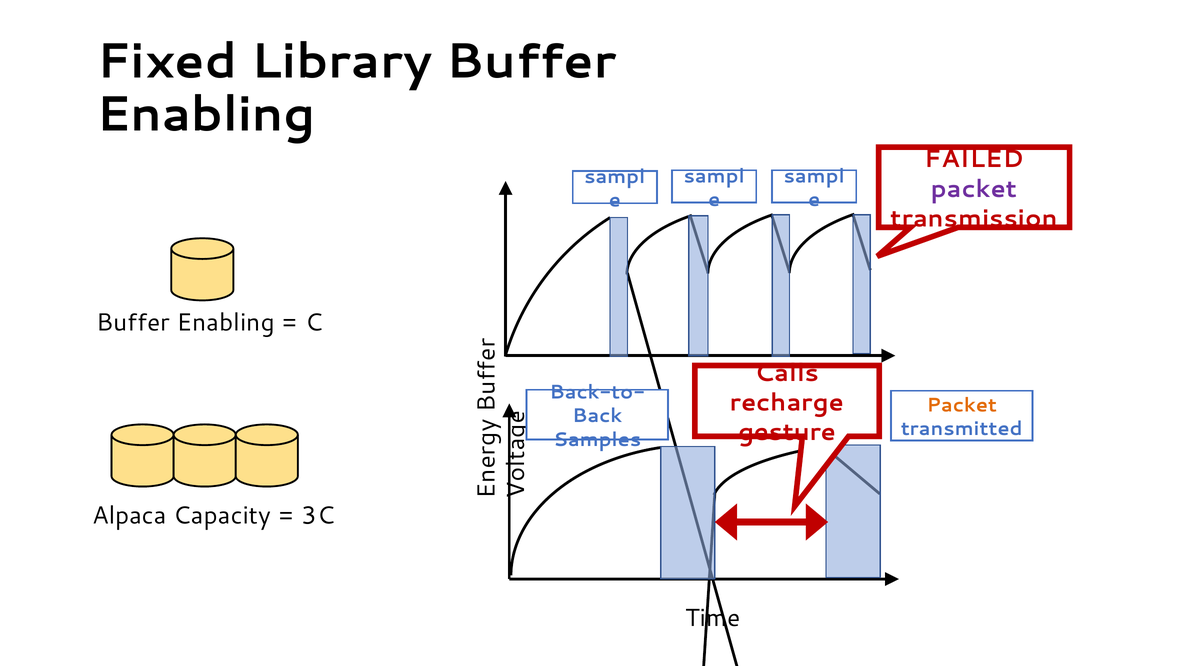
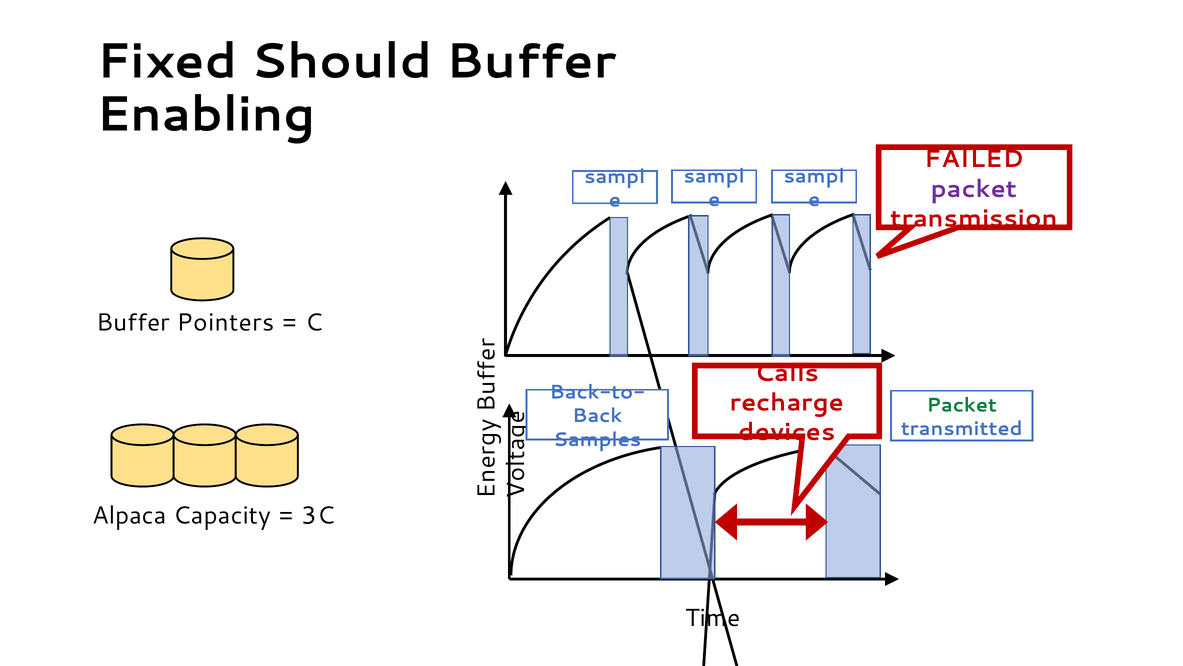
Library: Library -> Should (342, 61)
Enabling: Enabling -> Pointers (226, 322)
Packet colour: orange -> green (962, 405)
gesture: gesture -> devices (787, 432)
